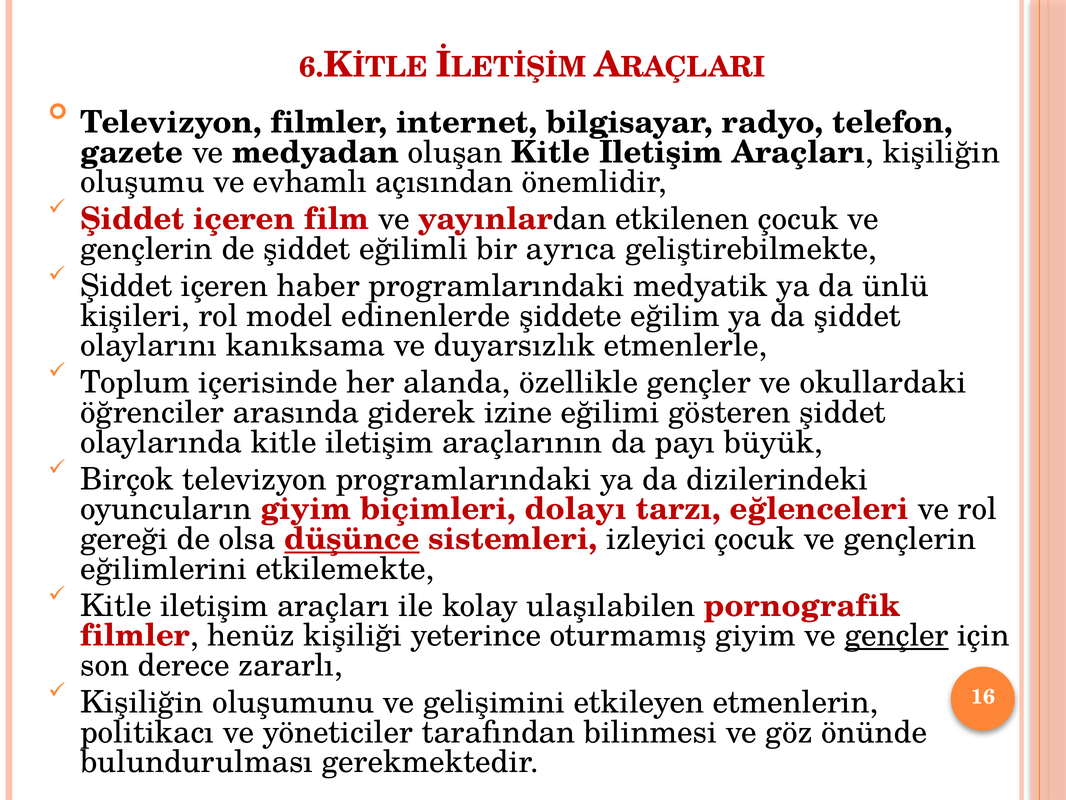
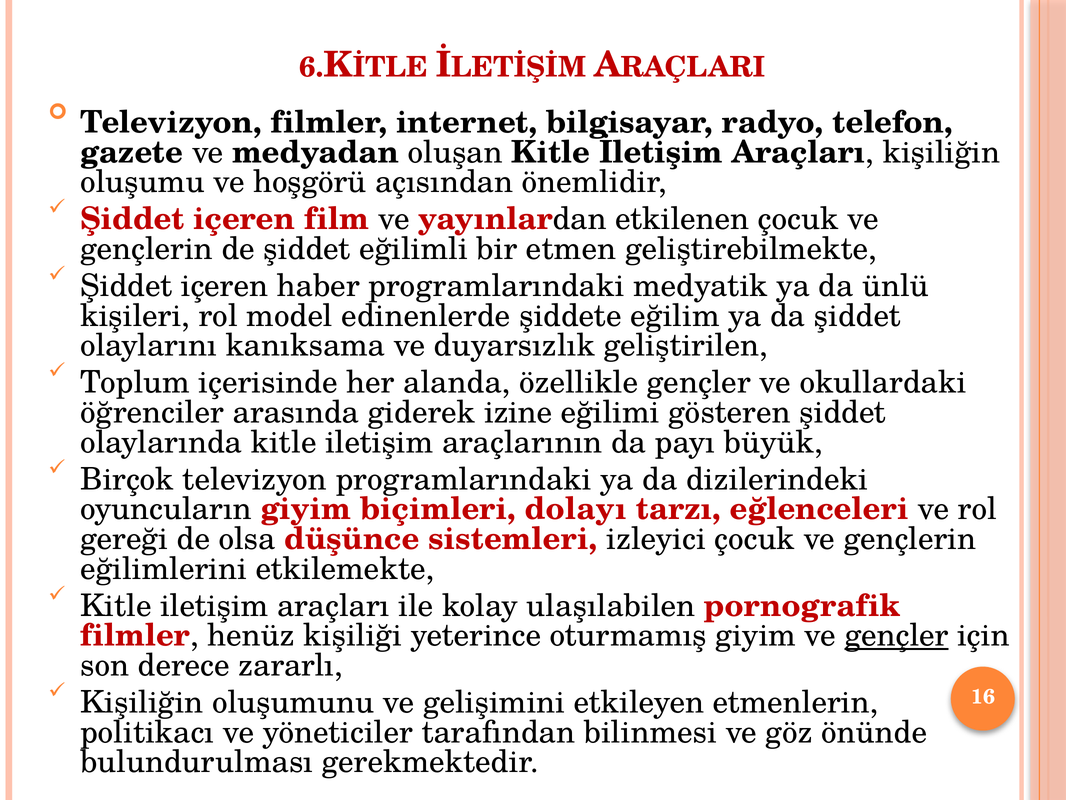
evhamlı: evhamlı -> hoşgörü (310, 182)
ayrıca: ayrıca -> etmen (571, 249)
etmenlerle: etmenlerle -> geliştirilen (686, 345)
düşünce underline: present -> none (352, 539)
